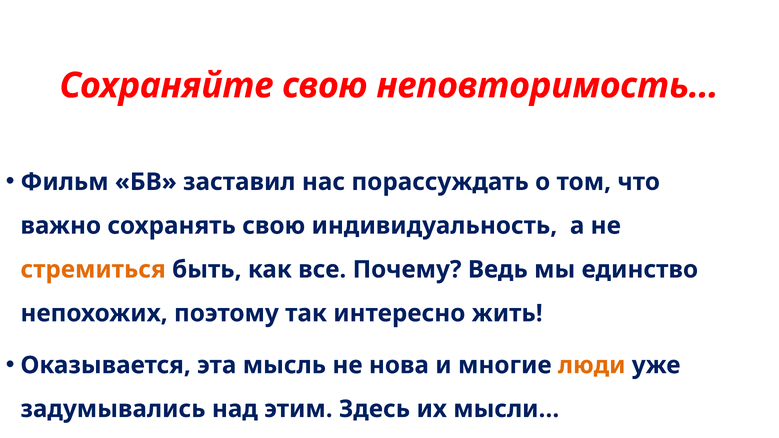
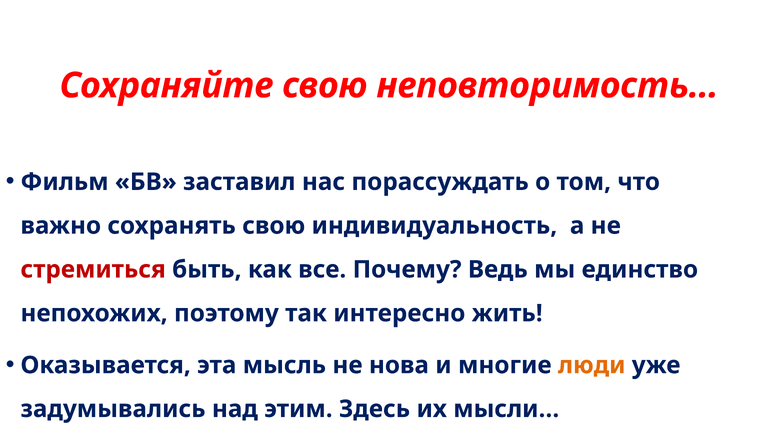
стремиться colour: orange -> red (93, 270)
